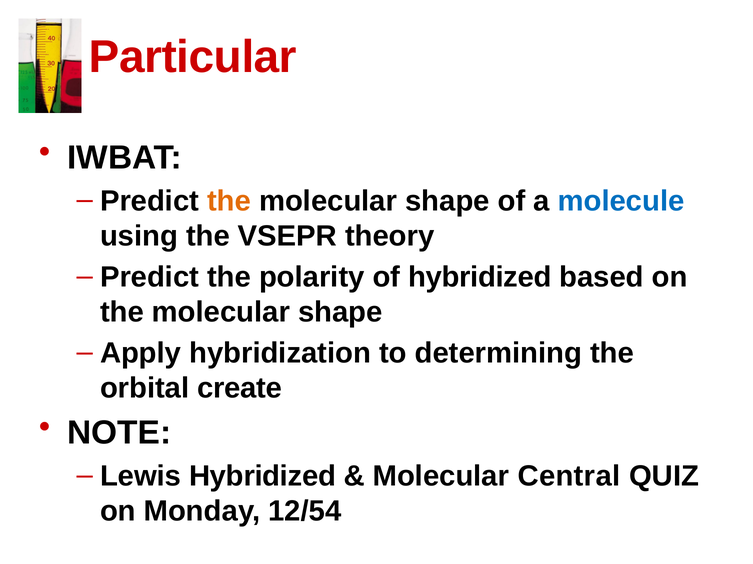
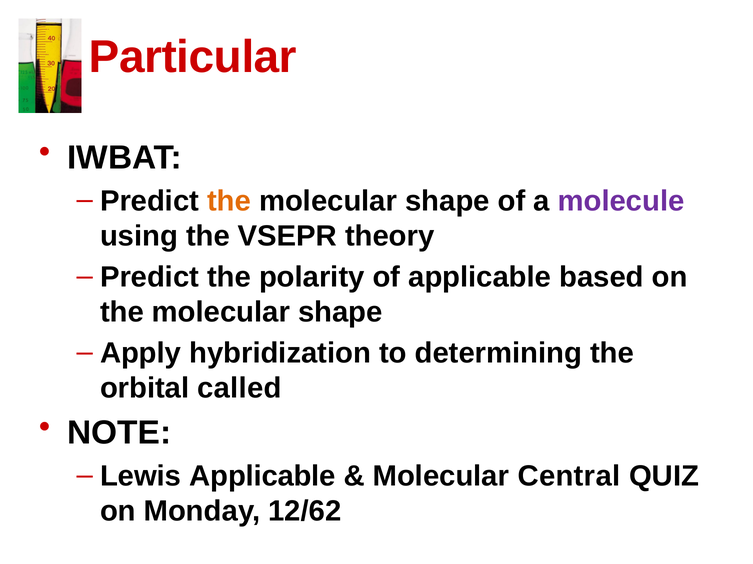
molecule colour: blue -> purple (621, 201)
of hybridized: hybridized -> applicable (480, 277)
create: create -> called (239, 389)
Lewis Hybridized: Hybridized -> Applicable (262, 477)
12/54: 12/54 -> 12/62 (305, 512)
